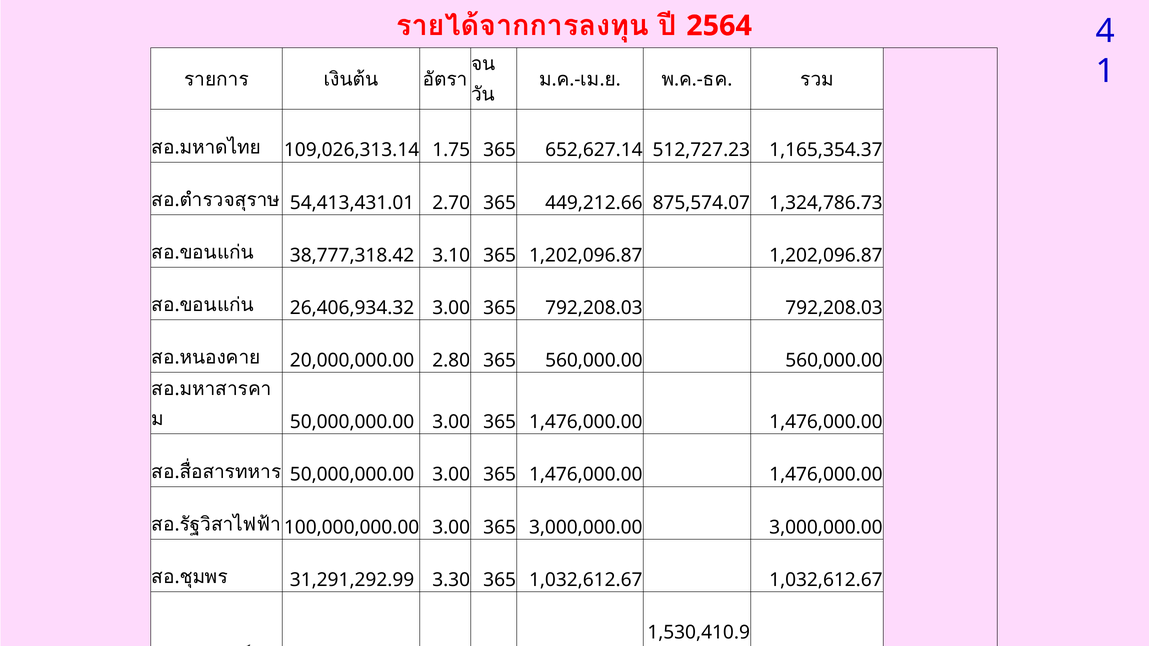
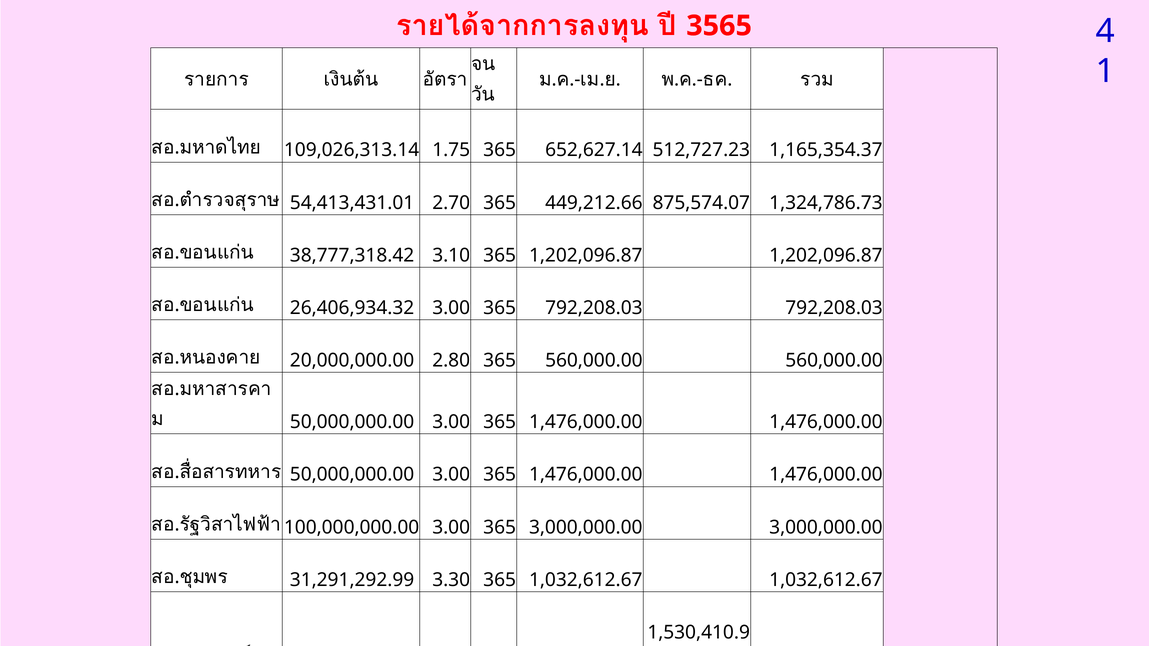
2564: 2564 -> 3565 (719, 26)
